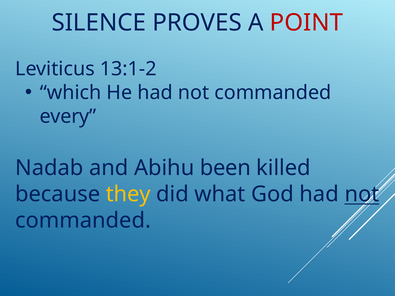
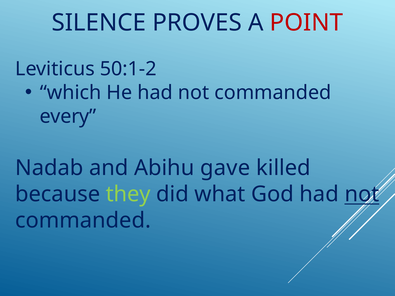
13:1-2: 13:1-2 -> 50:1-2 (128, 69)
been: been -> gave (225, 168)
they colour: yellow -> light green (128, 194)
